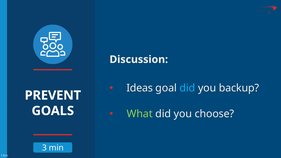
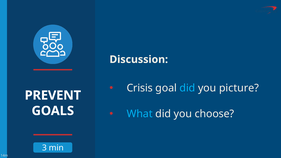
Ideas: Ideas -> Crisis (140, 88)
backup: backup -> picture (239, 88)
What colour: light green -> light blue (140, 114)
